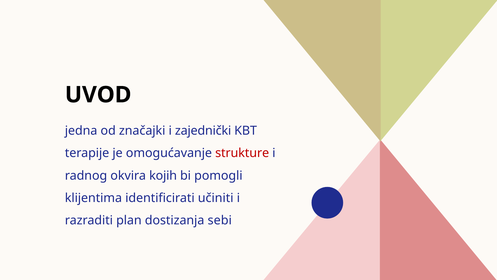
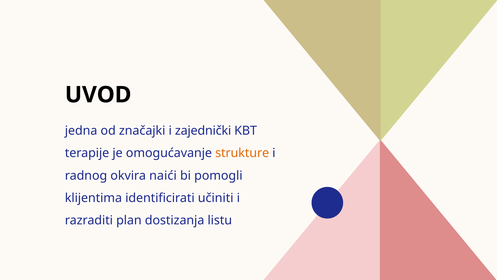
strukture colour: red -> orange (242, 153)
kojih: kojih -> naići (163, 175)
sebi: sebi -> listu (220, 220)
